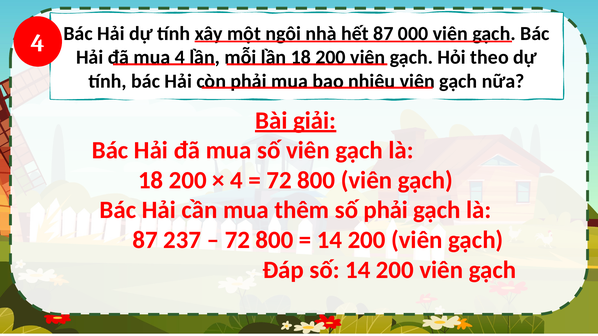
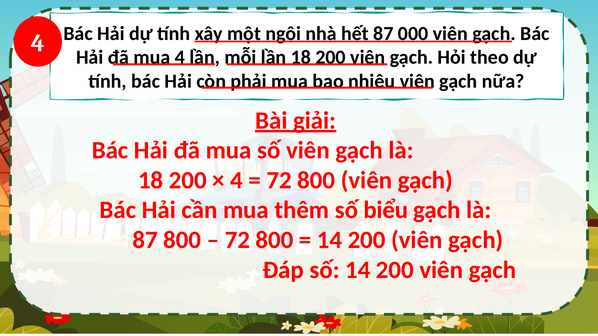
số phải: phải -> biểu (386, 210)
87 237: 237 -> 800 (182, 240)
